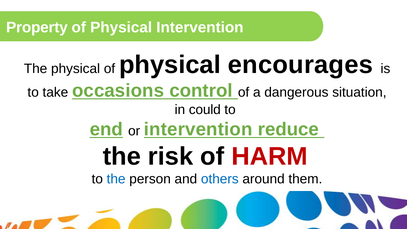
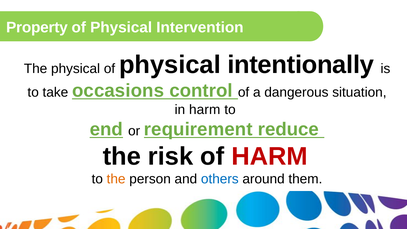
encourages: encourages -> intentionally (301, 65)
in could: could -> harm (205, 110)
or intervention: intervention -> requirement (198, 129)
the colour: blue -> orange (116, 179)
